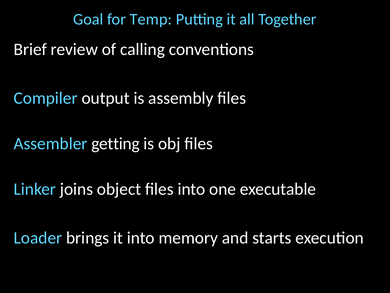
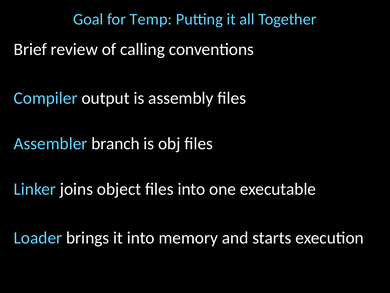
getting: getting -> branch (115, 143)
